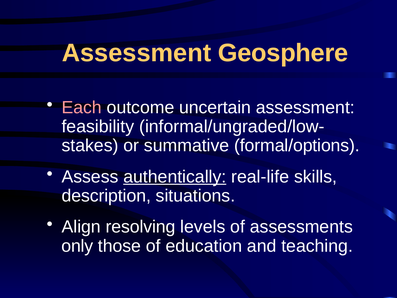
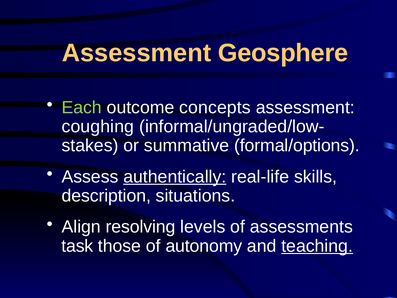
Each colour: pink -> light green (82, 107)
uncertain: uncertain -> concepts (215, 107)
feasibility: feasibility -> coughing (98, 126)
only: only -> task (77, 246)
education: education -> autonomy (204, 246)
teaching underline: none -> present (317, 246)
